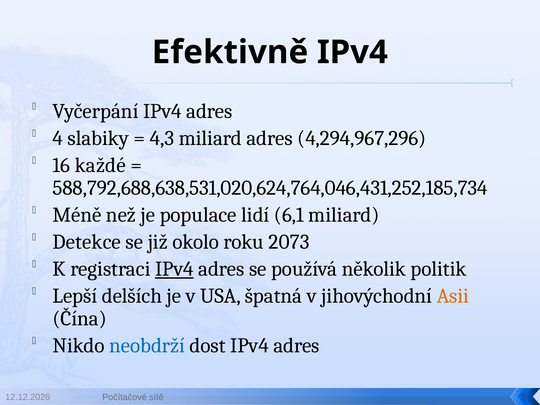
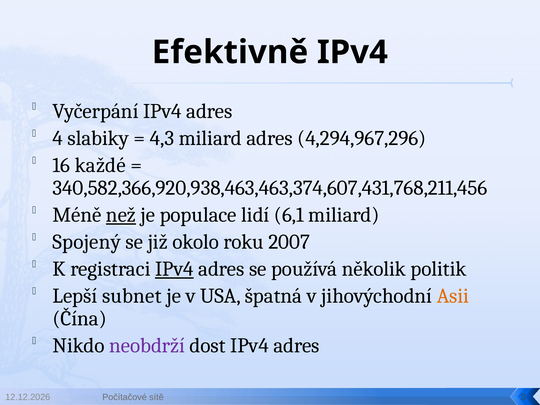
588,792,688,638,531,020,624,764,046,431,252,185,734: 588,792,688,638,531,020,624,764,046,431,252,185,734 -> 340,582,366,920,938,463,463,374,607,431,768,211,456 (270, 188)
než underline: none -> present (121, 215)
Detekce: Detekce -> Spojený (87, 242)
2073: 2073 -> 2007 (289, 242)
delších: delších -> subnet (132, 296)
neobdrží colour: blue -> purple (147, 346)
